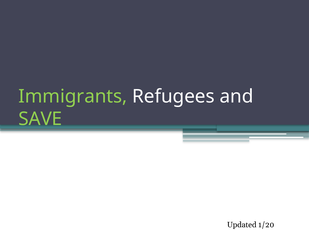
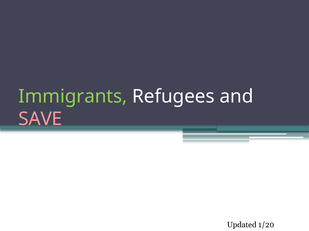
SAVE colour: light green -> pink (40, 119)
